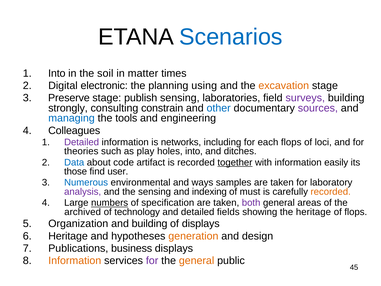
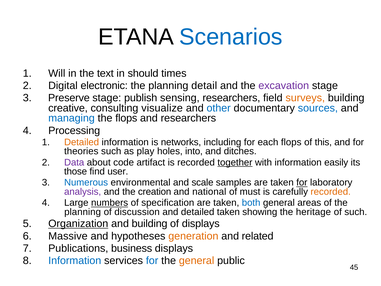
Into: Into -> Will (57, 73)
soil: soil -> text (105, 73)
matter: matter -> should (143, 73)
using: using -> detail (204, 86)
excavation colour: orange -> purple (284, 86)
sensing laboratories: laboratories -> researchers (231, 98)
surveys colour: purple -> orange (305, 98)
strongly: strongly -> creative (68, 108)
constrain: constrain -> visualize (162, 108)
sources colour: purple -> blue (318, 108)
the tools: tools -> flops (126, 118)
and engineering: engineering -> researchers (188, 118)
Colleagues: Colleagues -> Processing (74, 130)
Detailed colour: purple -> orange (82, 142)
loci: loci -> this (323, 142)
Data colour: blue -> purple (74, 162)
ways: ways -> scale (202, 182)
for underline: none -> present (302, 182)
the sensing: sensing -> creation (155, 192)
indexing: indexing -> national (209, 192)
both colour: purple -> blue (251, 203)
archived: archived -> planning (83, 212)
technology: technology -> discussion (137, 212)
detailed fields: fields -> taken (228, 212)
of flops: flops -> such (356, 212)
Organization underline: none -> present (78, 224)
Heritage: Heritage -> Massive (68, 236)
design: design -> related (258, 236)
Information colour: orange -> blue (75, 260)
for colour: purple -> blue (152, 260)
